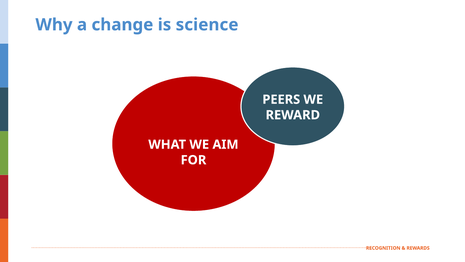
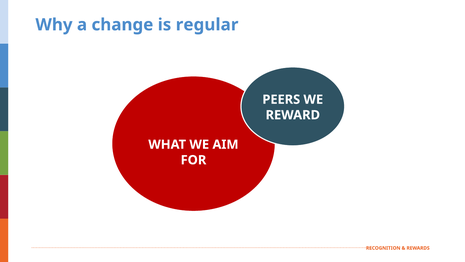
science: science -> regular (207, 25)
